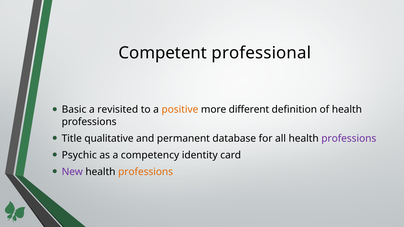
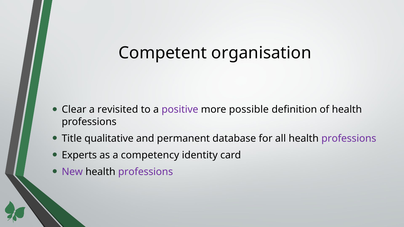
professional: professional -> organisation (261, 53)
Basic: Basic -> Clear (74, 110)
positive colour: orange -> purple (180, 110)
different: different -> possible (249, 110)
Psychic: Psychic -> Experts (79, 155)
professions colour: orange -> purple (146, 172)
